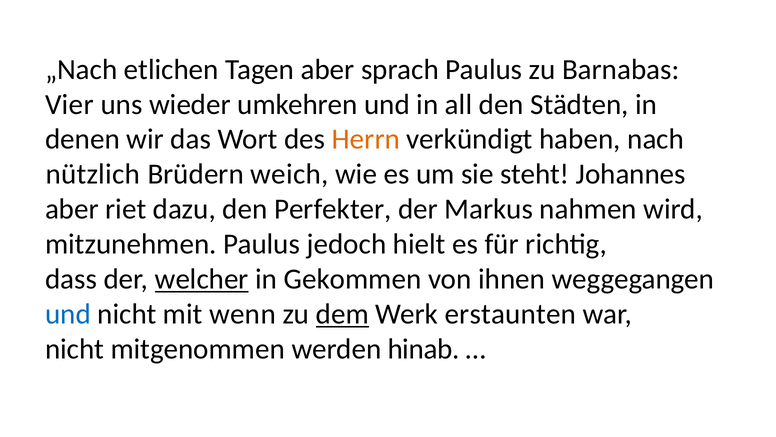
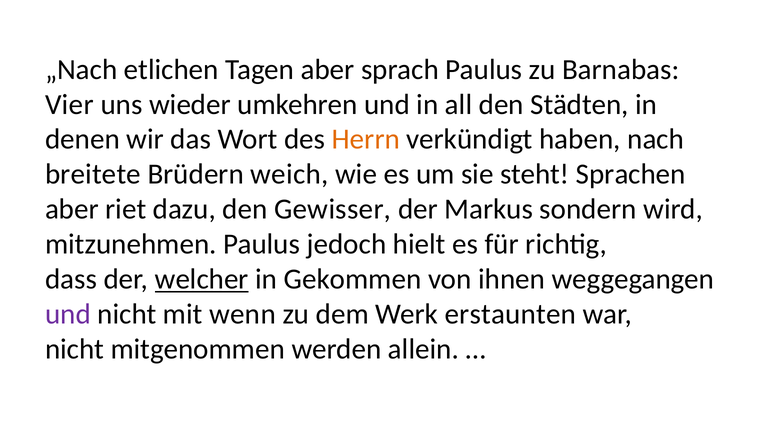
nützlich: nützlich -> breitete (93, 174)
Johannes: Johannes -> Sprachen (631, 174)
Perfekter: Perfekter -> Gewisser (333, 209)
nahmen: nahmen -> sondern (588, 209)
und colour: blue -> purple (68, 314)
dem underline: present -> none (342, 314)
hinab: hinab -> allein (423, 349)
